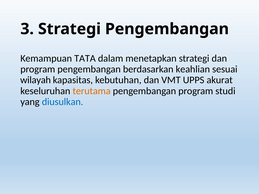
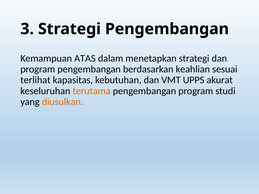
TATA: TATA -> ATAS (85, 58)
wilayah: wilayah -> terlihat (35, 80)
diusulkan colour: blue -> orange (63, 102)
